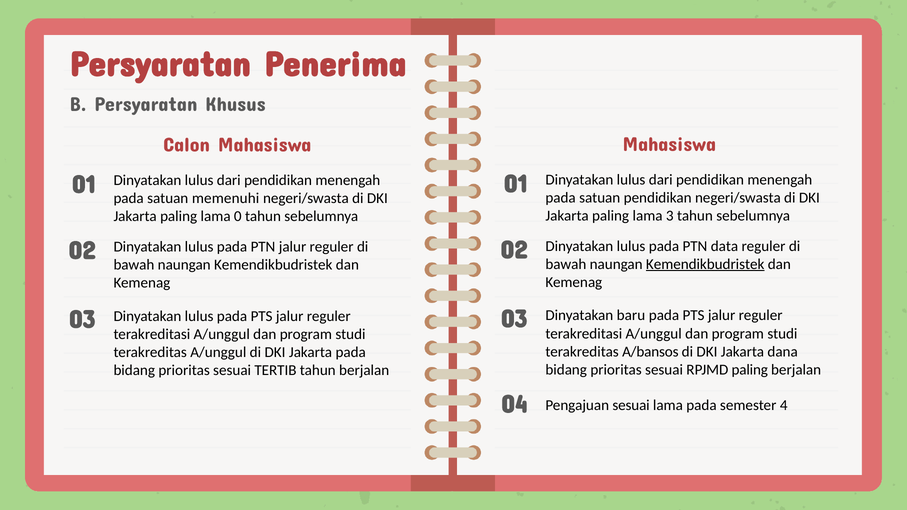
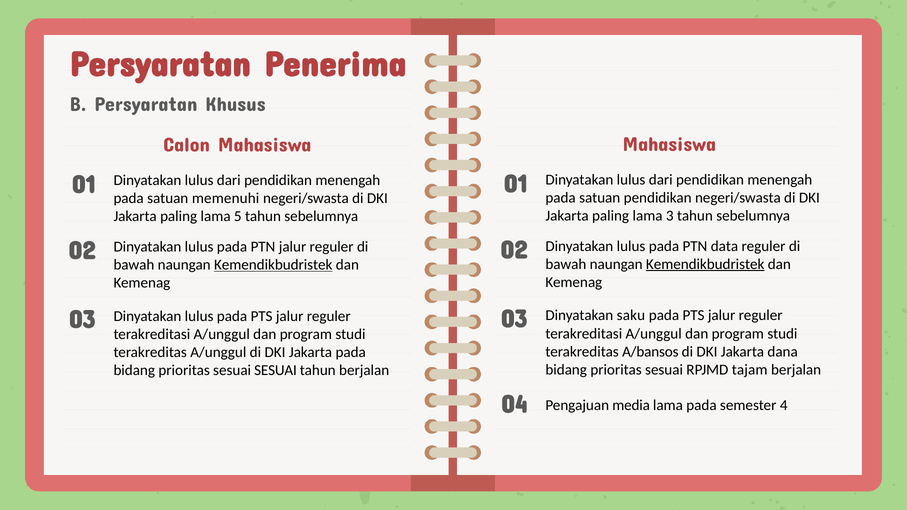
0: 0 -> 5 (238, 217)
Kemendikbudristek underline: none -> present (273, 265)
baru: baru -> saku (631, 316)
RPJMD paling: paling -> tajam (750, 370)
sesuai TERTIB: TERTIB -> SESUAI (276, 371)
Pengajuan sesuai: sesuai -> media (631, 406)
